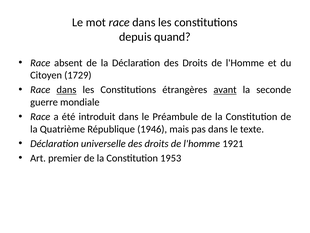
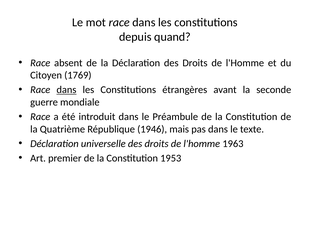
1729: 1729 -> 1769 (78, 75)
avant underline: present -> none (225, 90)
1921: 1921 -> 1963 (233, 143)
